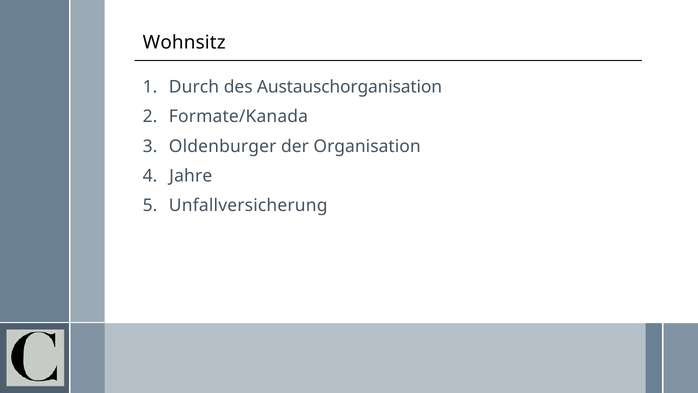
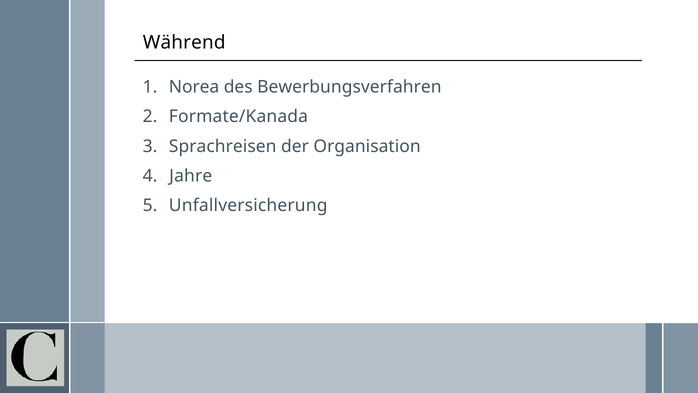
Wohnsitz: Wohnsitz -> Während (184, 43)
Durch: Durch -> Norea (194, 87)
Austauschorganisation: Austauschorganisation -> Bewerbungsverfahren (349, 87)
Oldenburger: Oldenburger -> Sprachreisen (223, 146)
